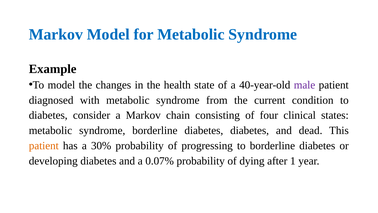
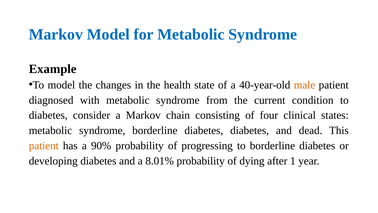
male colour: purple -> orange (305, 85)
30%: 30% -> 90% (101, 145)
0.07%: 0.07% -> 8.01% (160, 161)
